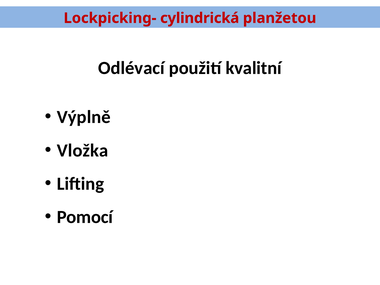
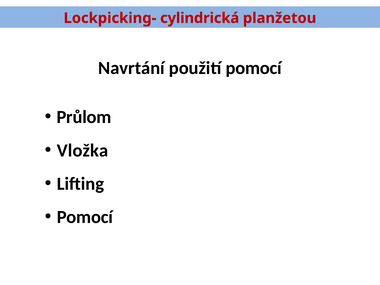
Odlévací: Odlévací -> Navrtání (131, 68)
použití kvalitní: kvalitní -> pomocí (254, 68)
Výplně: Výplně -> Průlom (84, 117)
